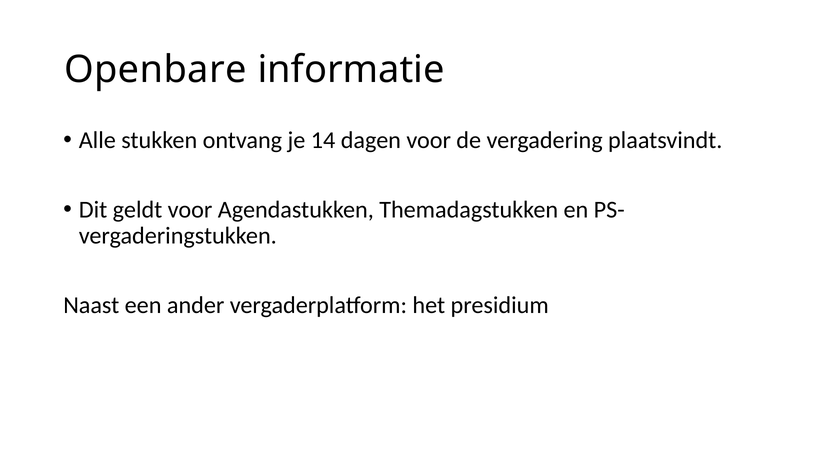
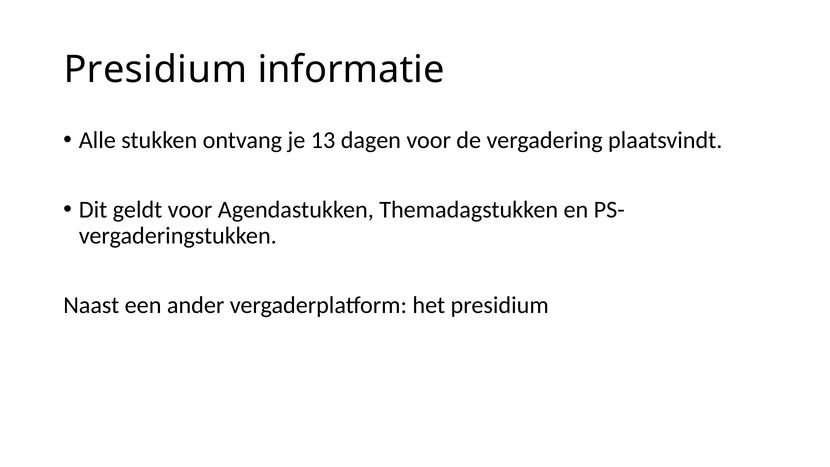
Openbare: Openbare -> Presidium (155, 70)
14: 14 -> 13 (323, 140)
